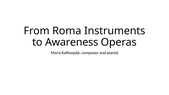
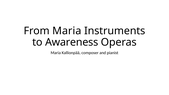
From Roma: Roma -> Maria (67, 31)
